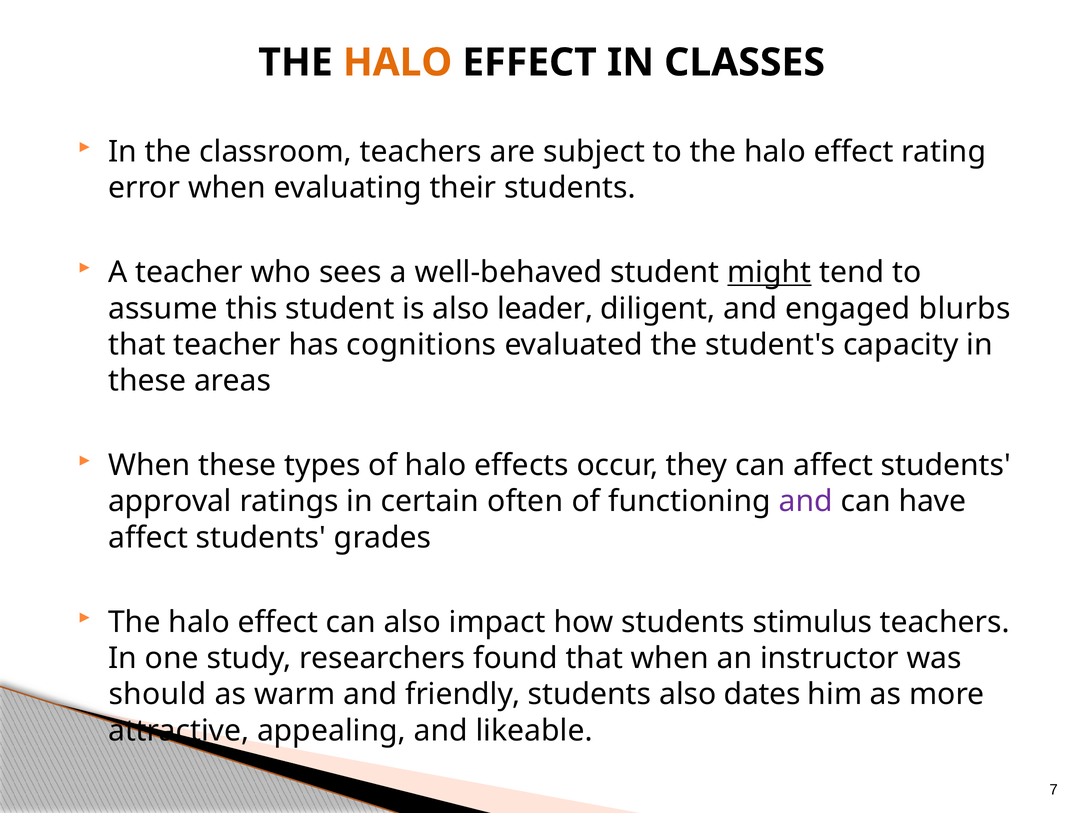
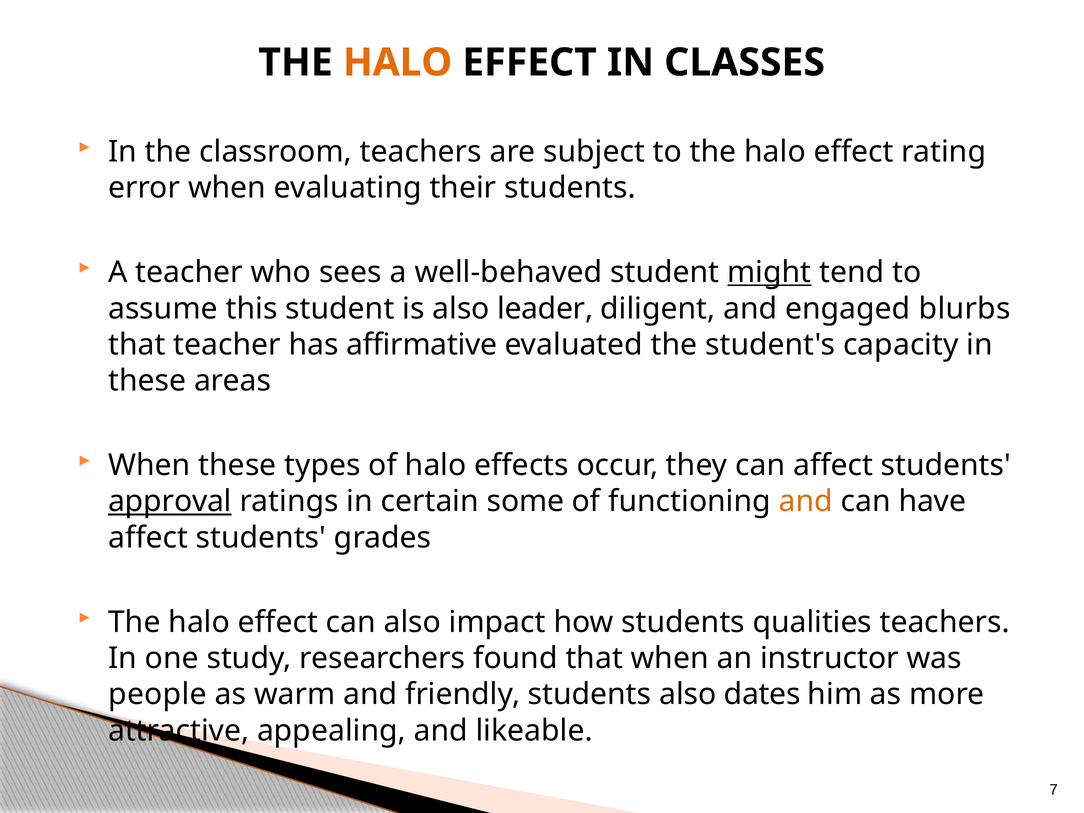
cognitions: cognitions -> affirmative (422, 345)
approval underline: none -> present (170, 502)
often: often -> some (525, 502)
and colour: purple -> orange (806, 502)
stimulus: stimulus -> qualities (812, 622)
should: should -> people (157, 695)
